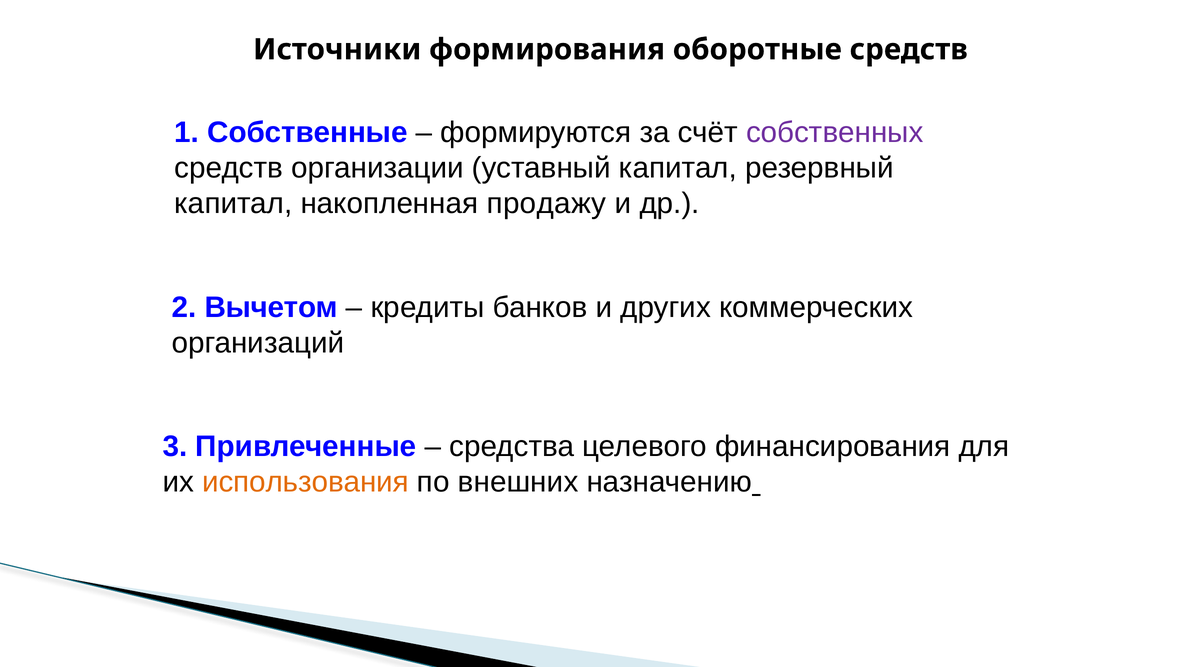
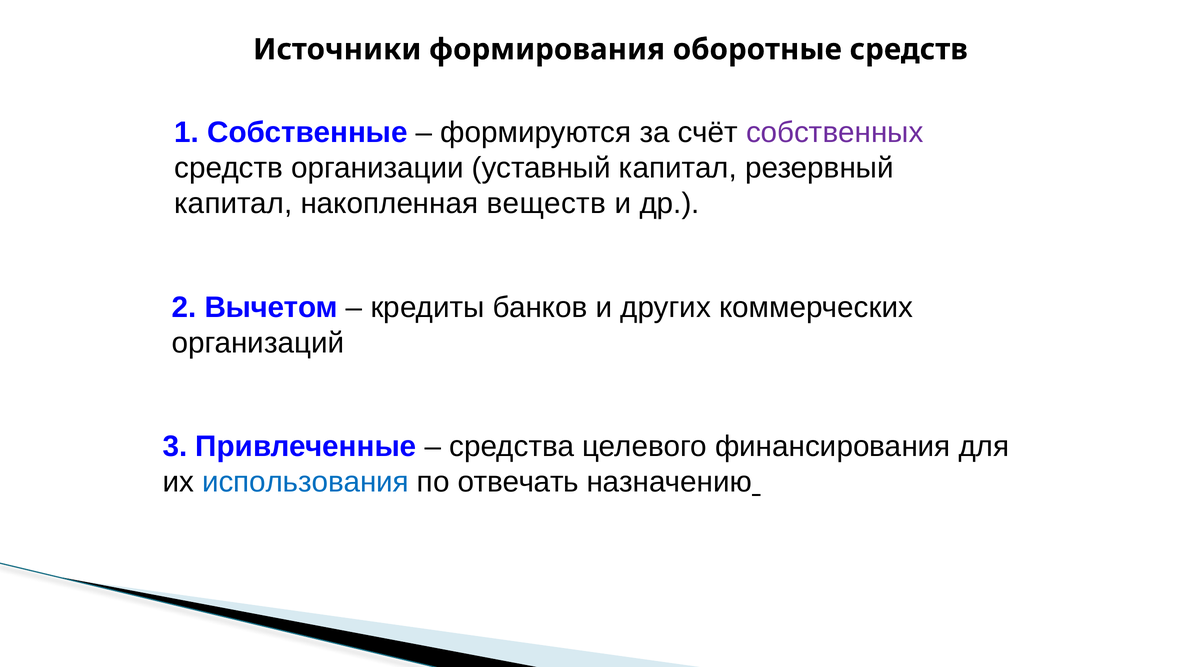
продажу: продажу -> веществ (546, 204)
использования colour: orange -> blue (305, 482)
внешних: внешних -> отвечать (518, 482)
